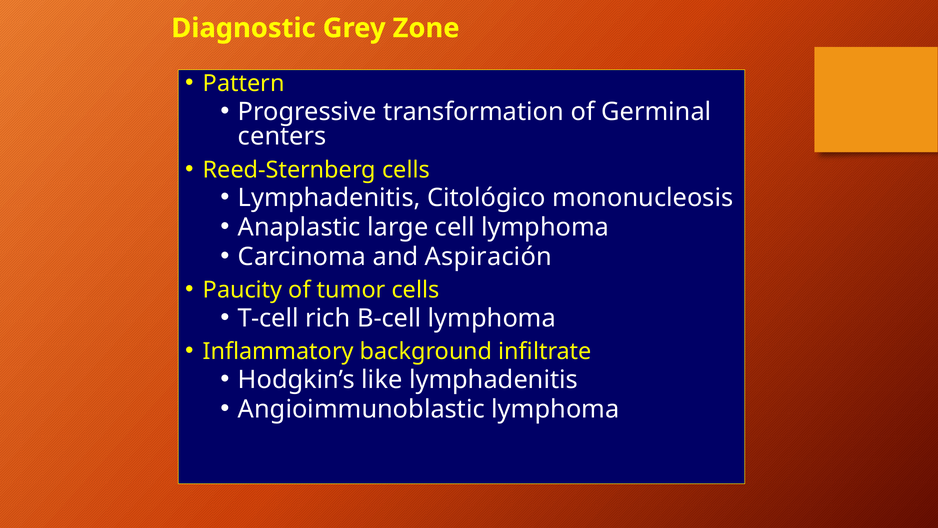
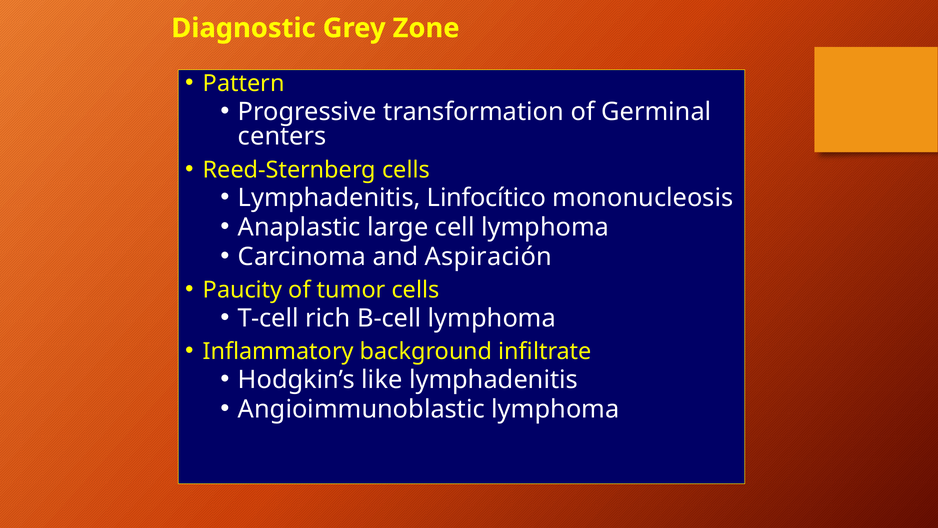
Citológico: Citológico -> Linfocítico (487, 198)
